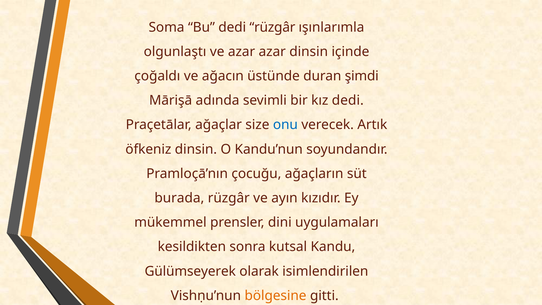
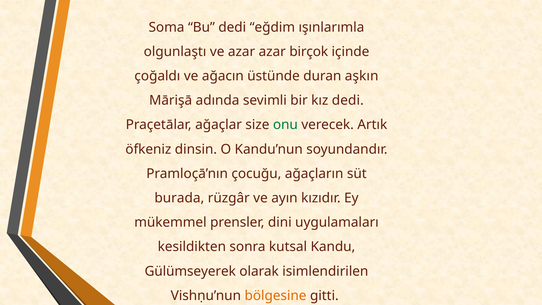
dedi rüzgâr: rüzgâr -> eğdim (272, 27)
azar dinsin: dinsin -> birçok (309, 52)
şimdi: şimdi -> aşkın (362, 76)
onu colour: blue -> green (285, 125)
